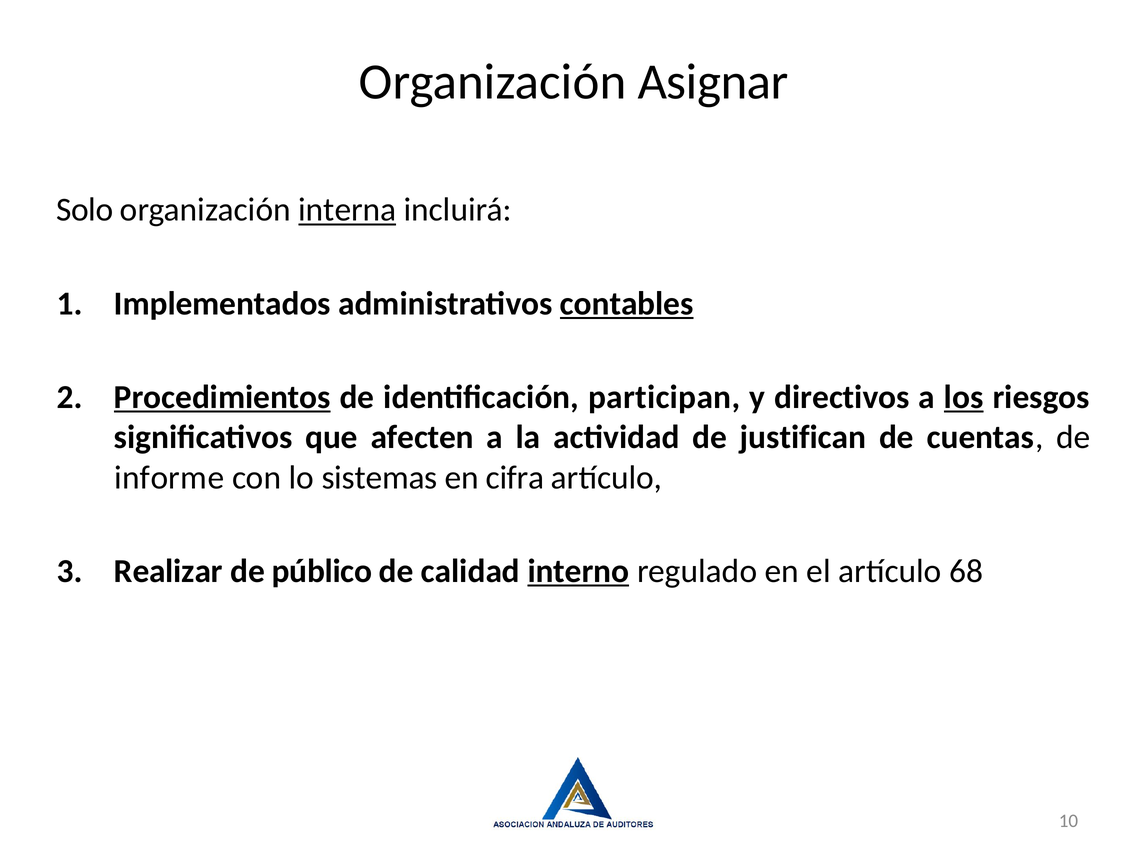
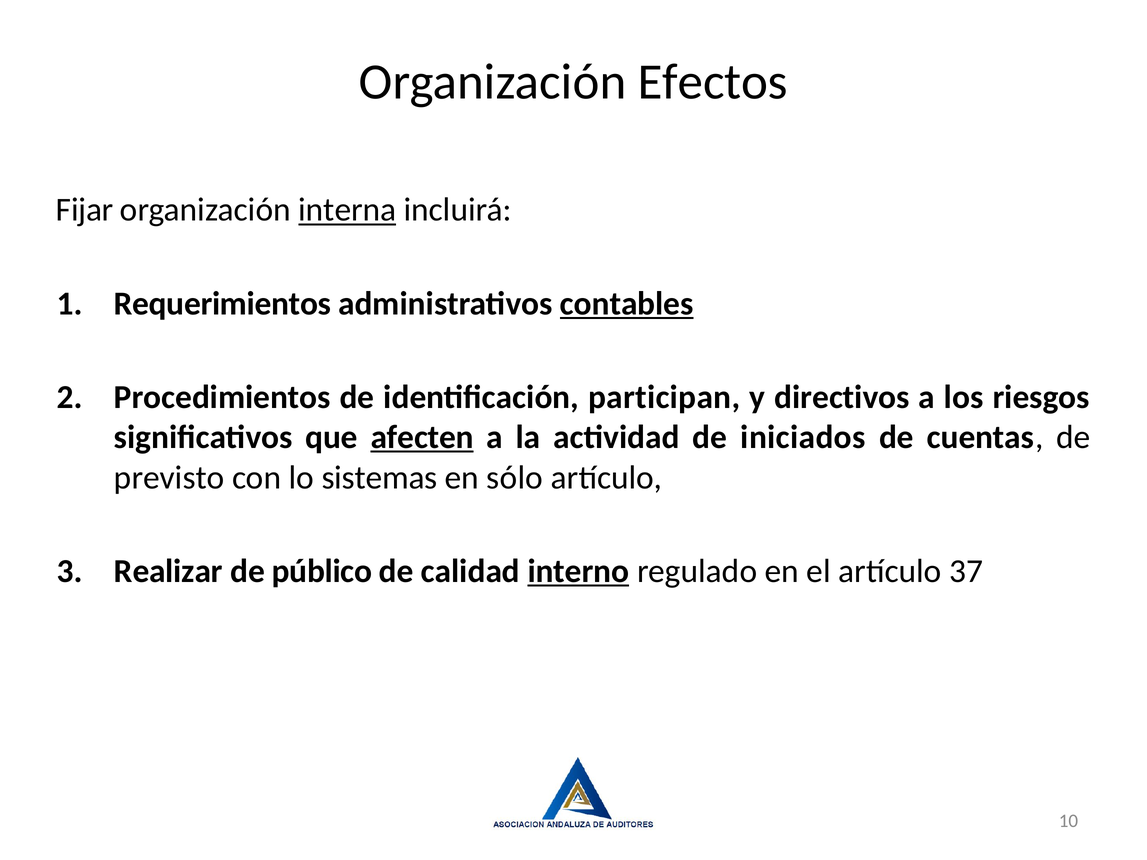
Asignar: Asignar -> Efectos (713, 82)
Solo: Solo -> Fijar (85, 210)
Implementados: Implementados -> Requerimientos (222, 304)
Procedimientos underline: present -> none (222, 397)
los underline: present -> none (964, 397)
afecten underline: none -> present (422, 437)
justifican: justifican -> iniciados (803, 437)
informe: informe -> previsto (169, 478)
cifra: cifra -> sólo (515, 478)
68: 68 -> 37 (966, 571)
